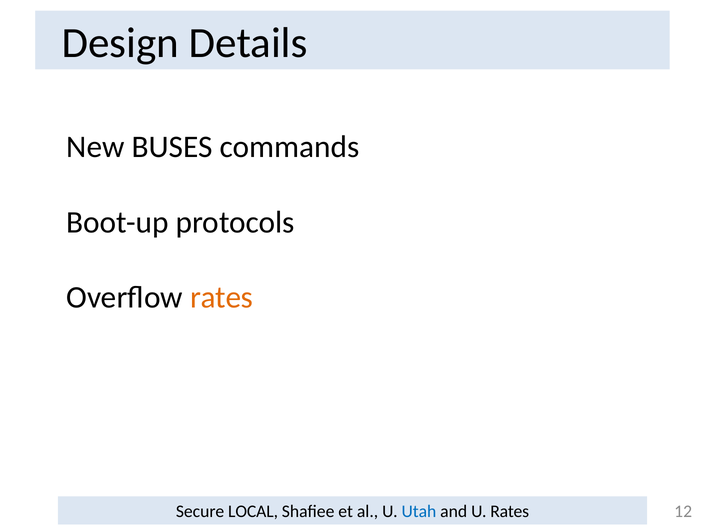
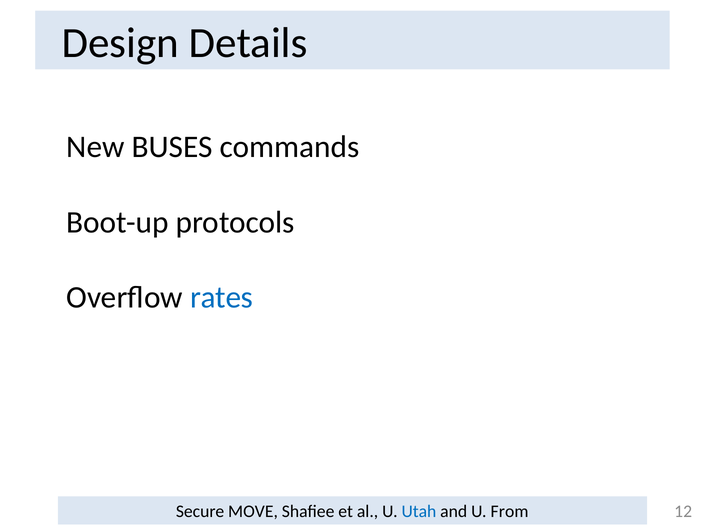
rates colour: orange -> blue (222, 297)
LOCAL: LOCAL -> MOVE (253, 511)
U Rates: Rates -> From (510, 511)
